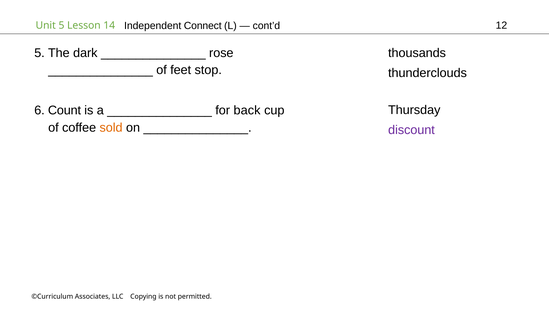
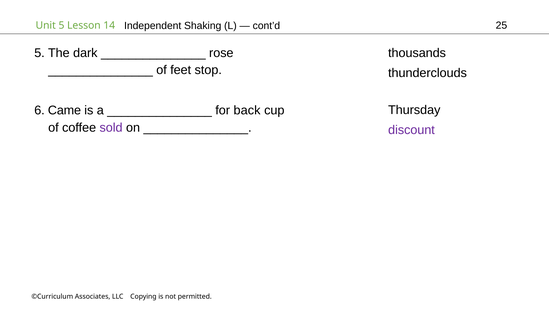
Connect: Connect -> Shaking (203, 26)
12: 12 -> 25 (501, 25)
Count: Count -> Came (64, 110)
sold colour: orange -> purple (111, 127)
